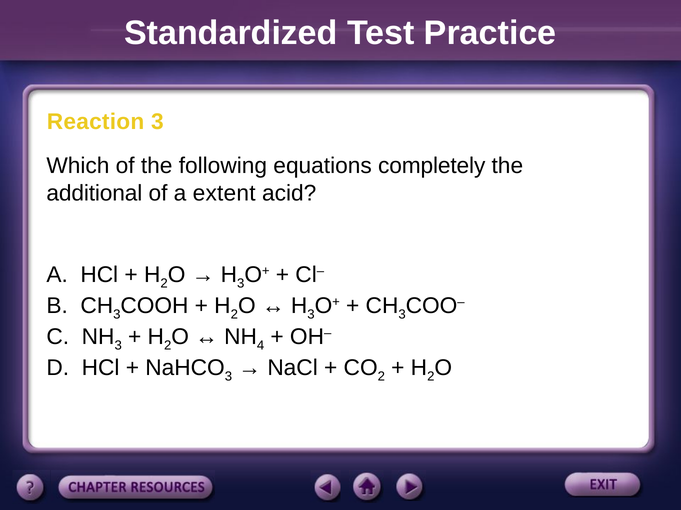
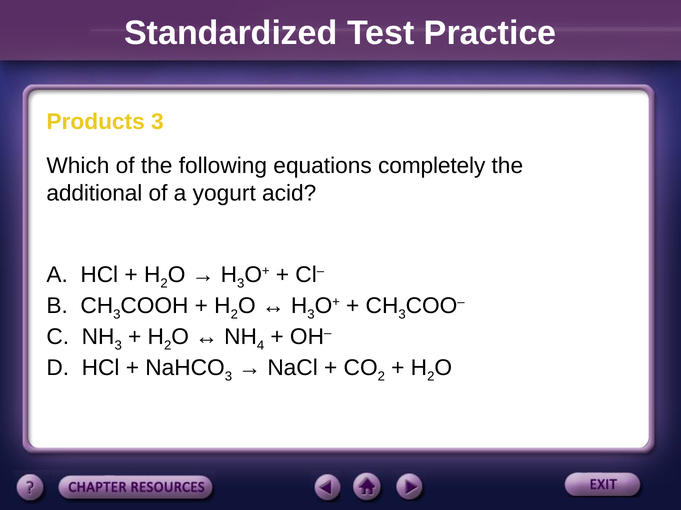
Reaction: Reaction -> Products (96, 122)
extent: extent -> yogurt (224, 193)
